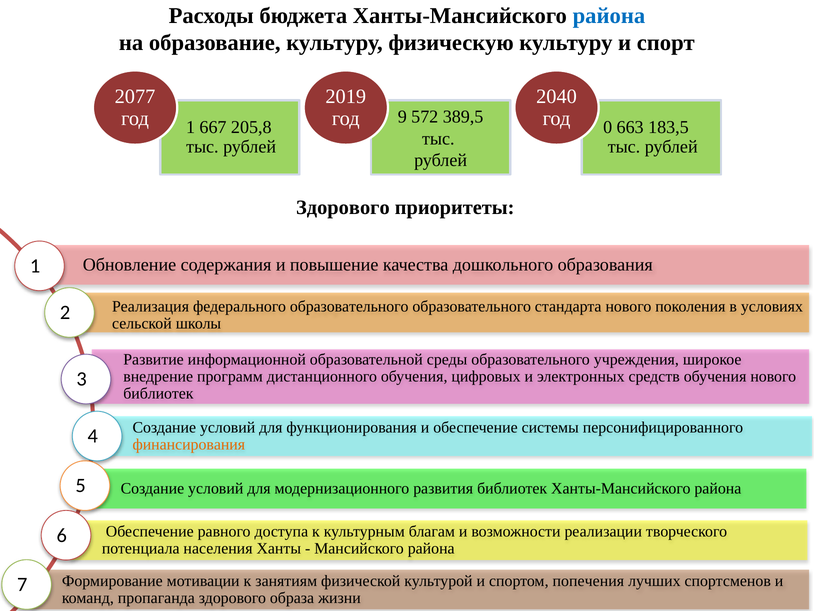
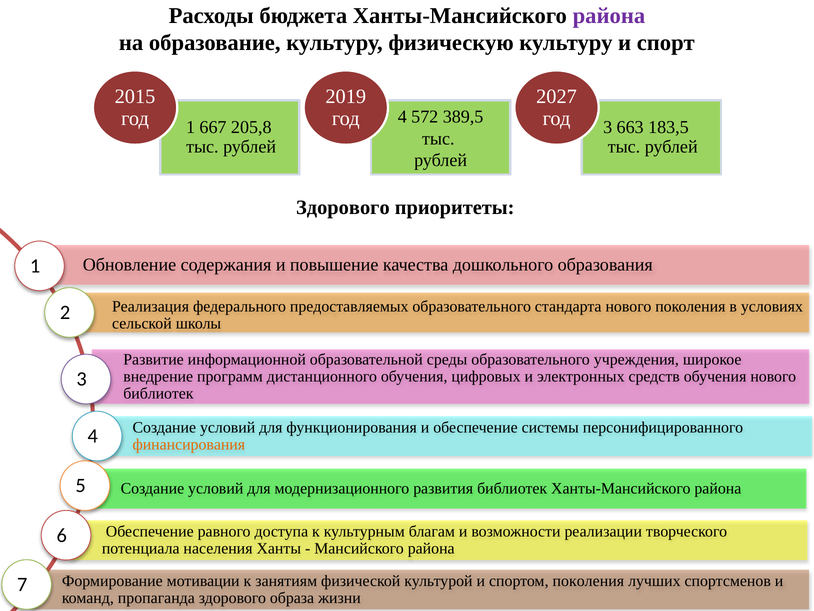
района colour: blue -> purple (609, 16)
2077: 2077 -> 2015 (135, 96)
2040: 2040 -> 2027 (557, 96)
год 9: 9 -> 4 (402, 117)
год 0: 0 -> 3 (608, 127)
федерального образовательного: образовательного -> предоставляемых (349, 306)
спортом попечения: попечения -> поколения (588, 580)
